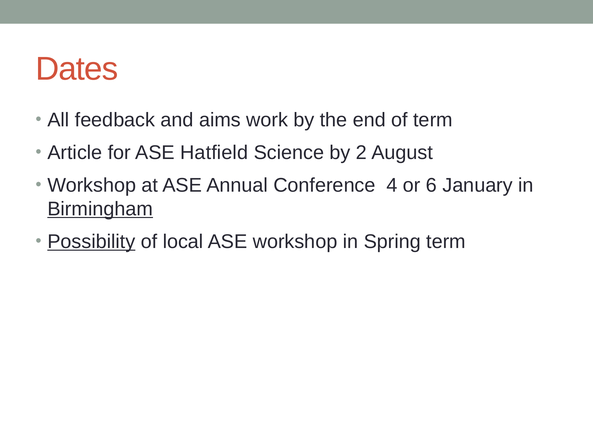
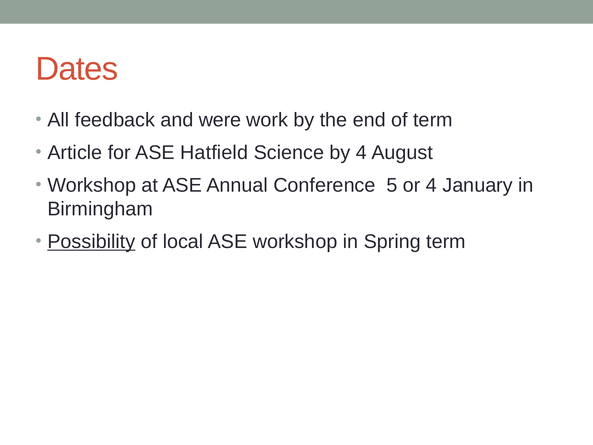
aims: aims -> were (220, 120)
by 2: 2 -> 4 (361, 153)
4: 4 -> 5 (392, 185)
or 6: 6 -> 4 (431, 185)
Birmingham underline: present -> none (100, 209)
